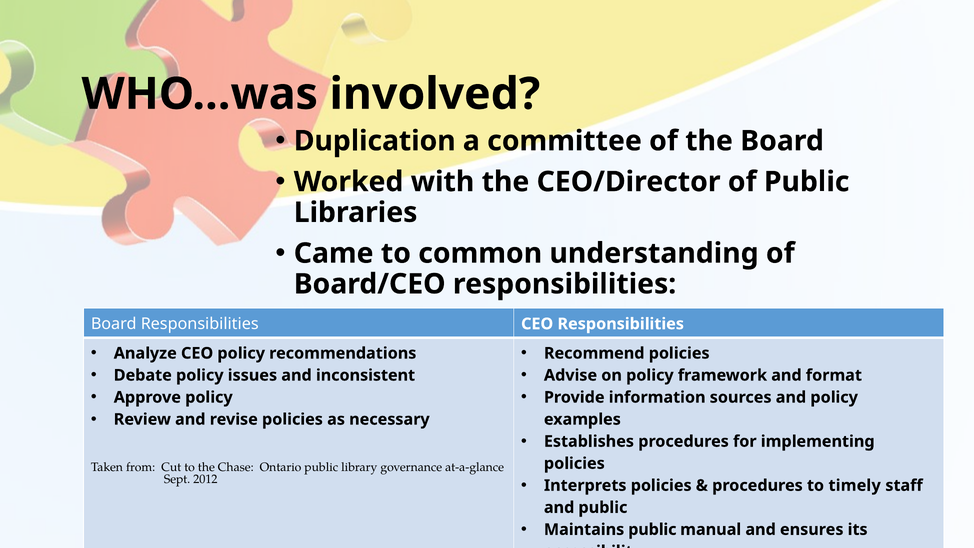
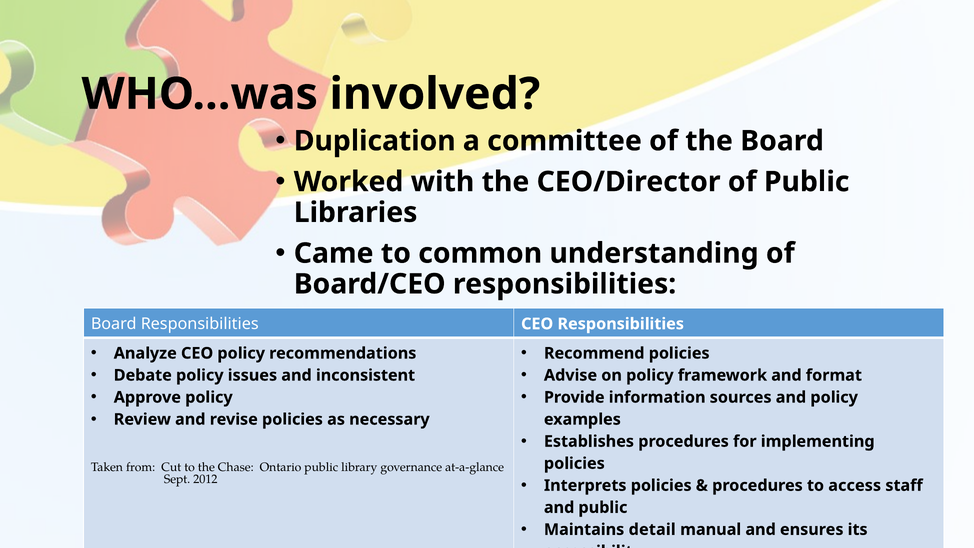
timely: timely -> access (855, 485)
Maintains public: public -> detail (652, 529)
